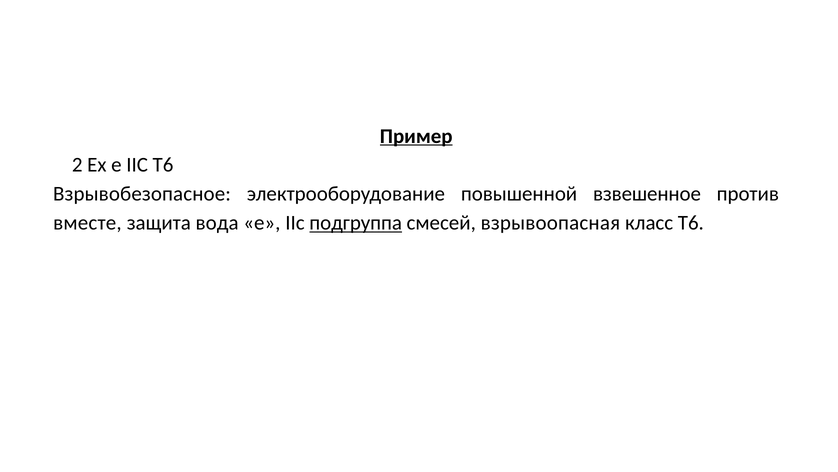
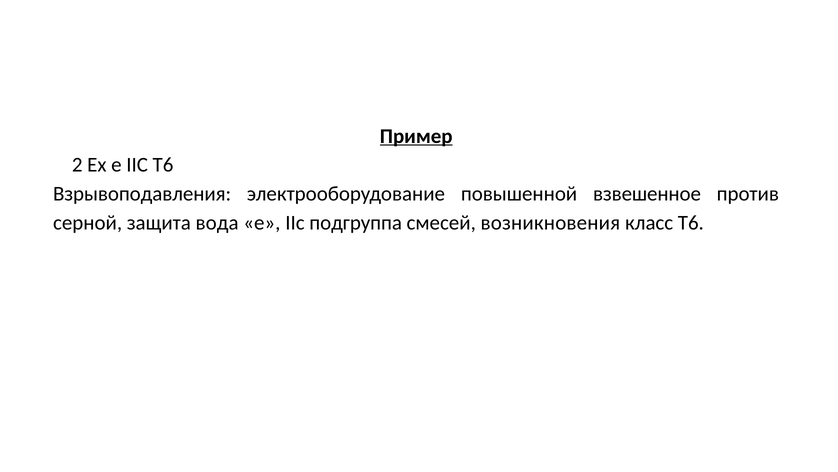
Взрывобезопасное: Взрывобезопасное -> Взрывоподавления (142, 194)
вместе: вместе -> серной (88, 223)
подгруппа underline: present -> none (356, 223)
взрывоопасная: взрывоопасная -> возникновения (550, 223)
